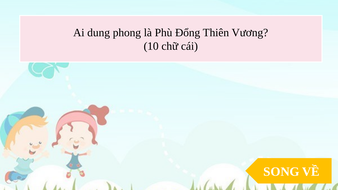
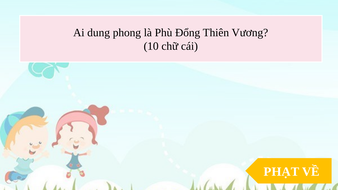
SONG: SONG -> PHẠT (282, 172)
